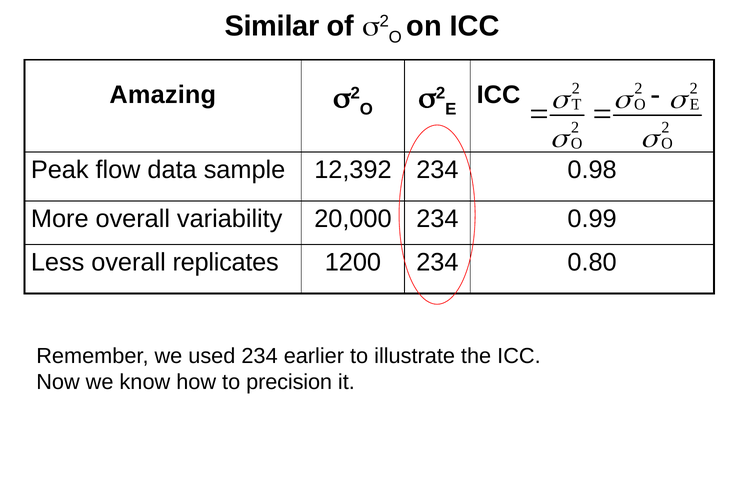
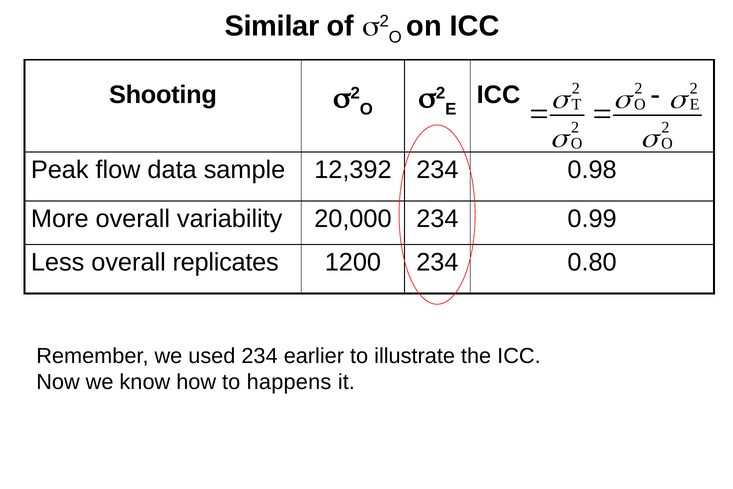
Amazing: Amazing -> Shooting (163, 95)
precision: precision -> happens (289, 382)
